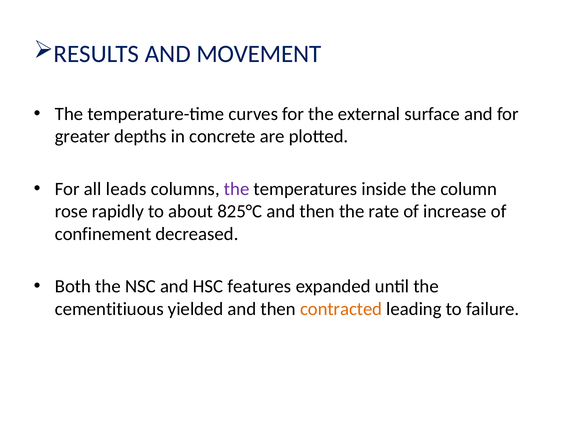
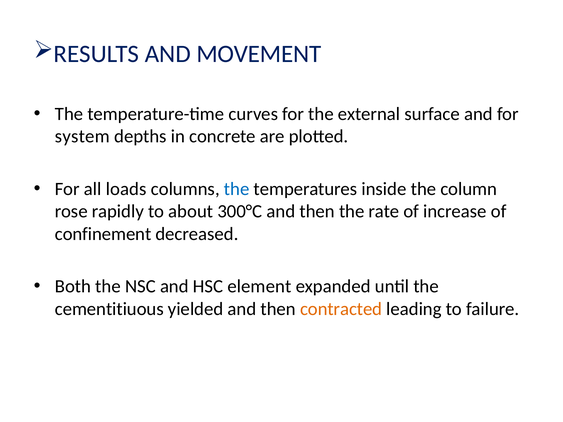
greater: greater -> system (82, 136)
leads: leads -> loads (126, 189)
the colour: purple -> blue (237, 189)
825°C: 825°C -> 300°C (240, 211)
features: features -> element (259, 287)
